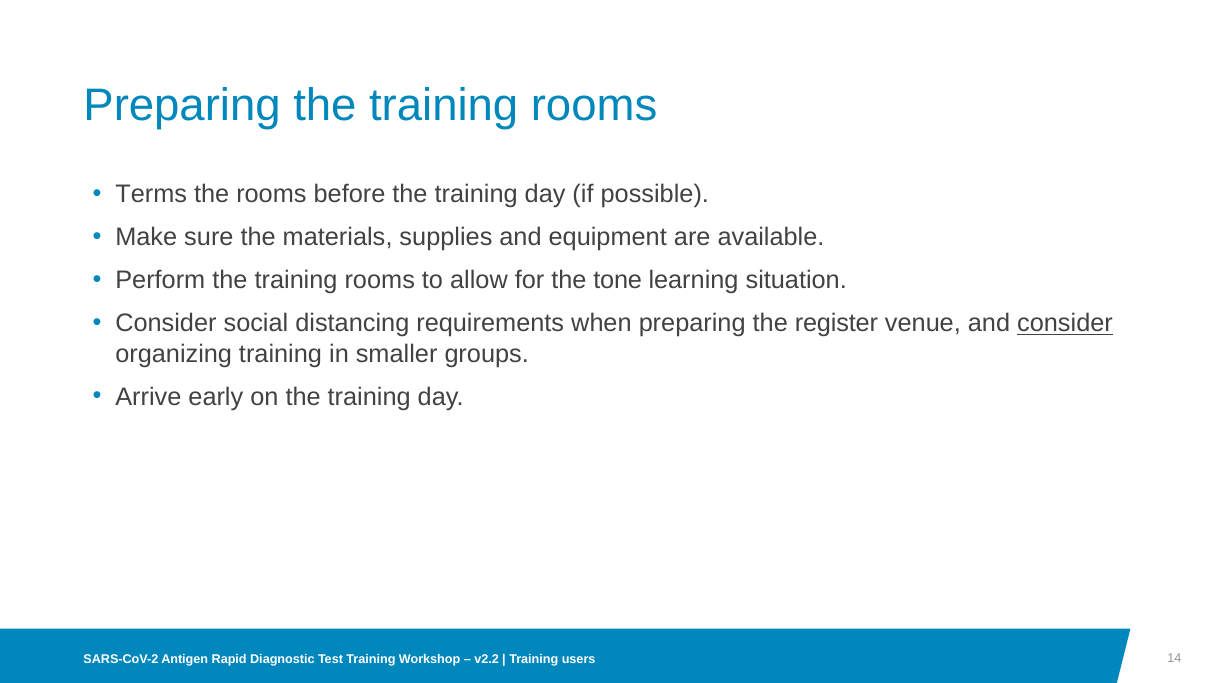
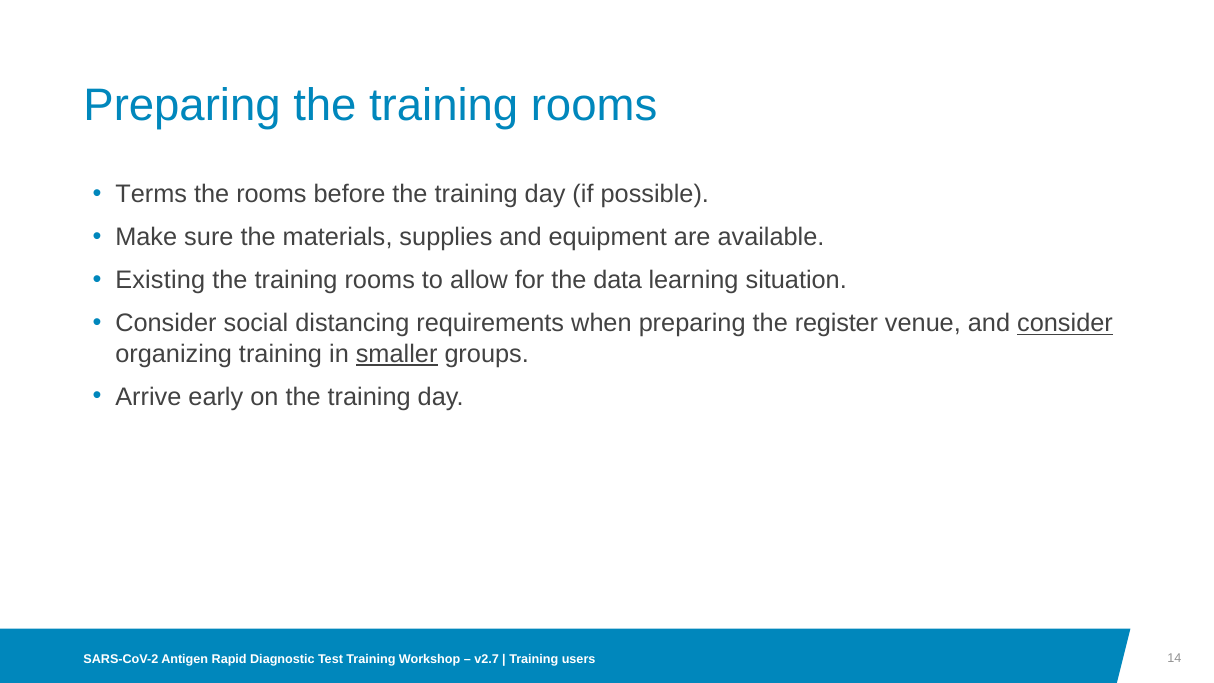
Perform: Perform -> Existing (160, 280)
tone: tone -> data (618, 280)
smaller underline: none -> present (397, 354)
v2.2: v2.2 -> v2.7 (487, 659)
